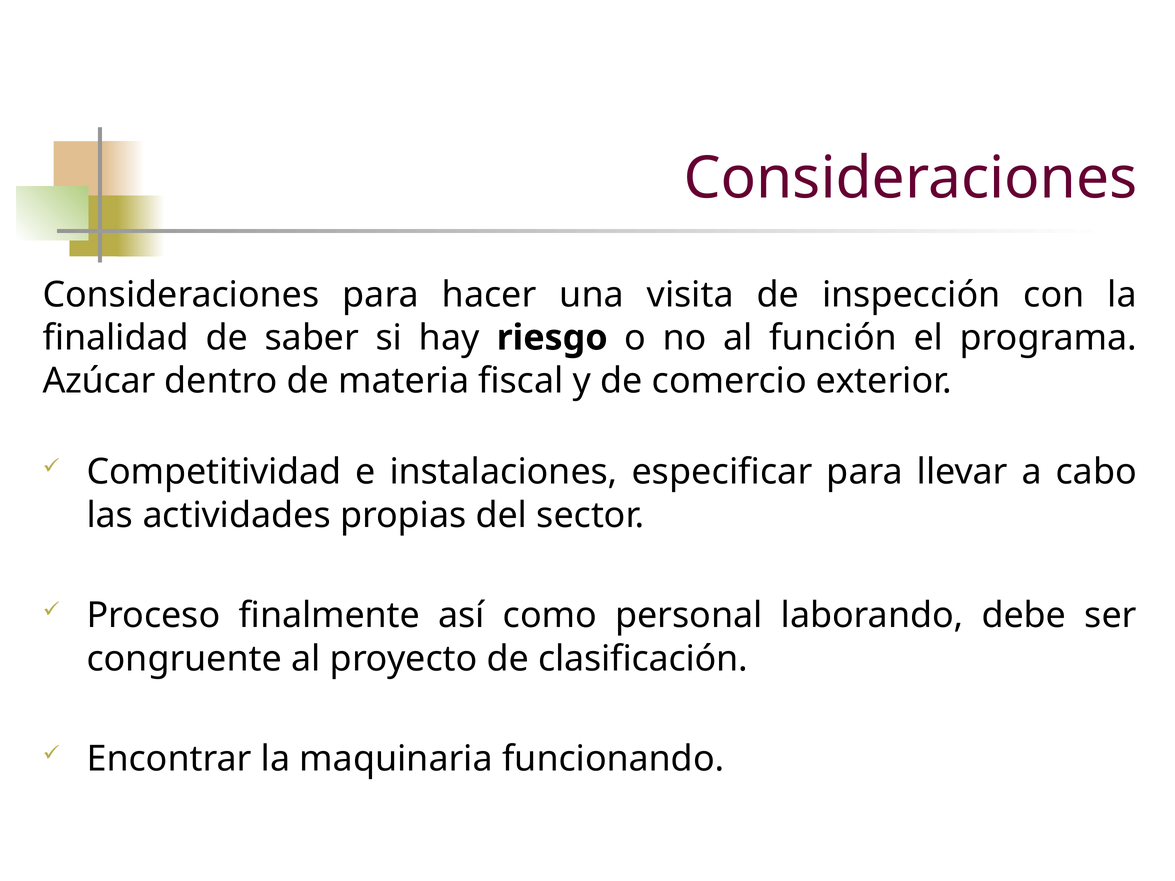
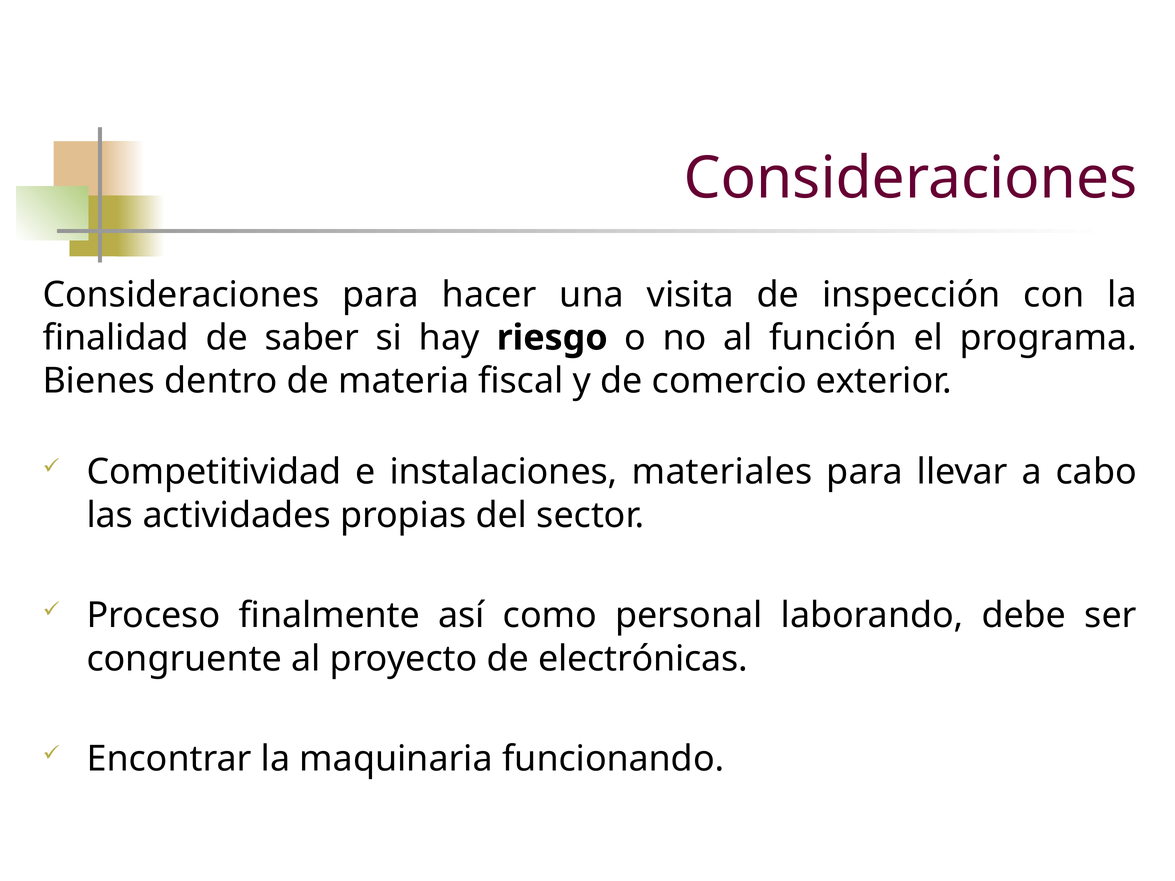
Azúcar: Azúcar -> Bienes (99, 381)
especificar: especificar -> materiales (722, 472)
clasificación: clasificación -> electrónicas (643, 659)
